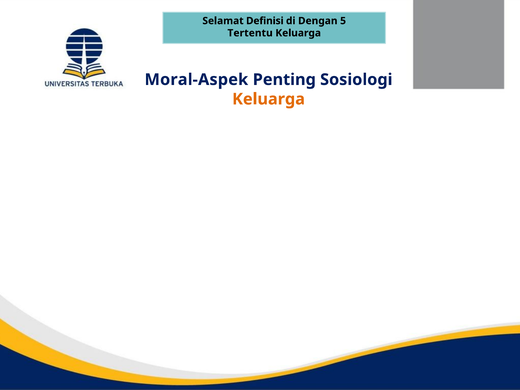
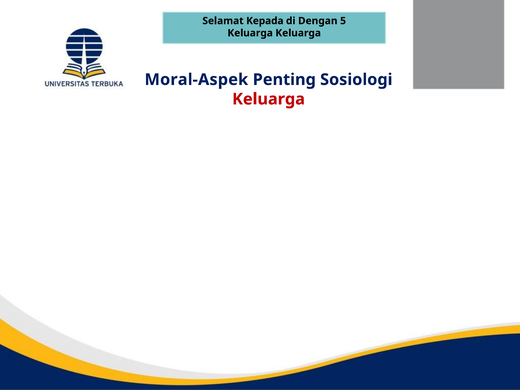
Definisi: Definisi -> Kepada (265, 21)
Tertentu: Tertentu -> Keluarga (250, 33)
Keluarga colour: orange -> red (269, 99)
